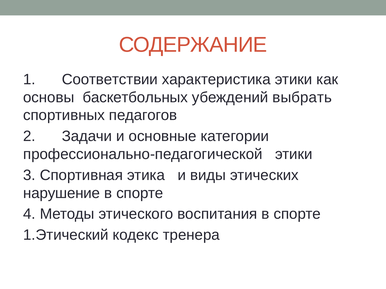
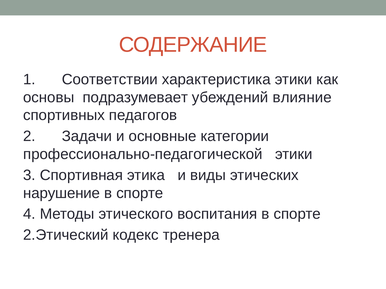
баскетбольных: баскетбольных -> подразумевает (135, 97)
выбрать: выбрать -> влияние (302, 97)
1.Этический: 1.Этический -> 2.Этический (66, 235)
